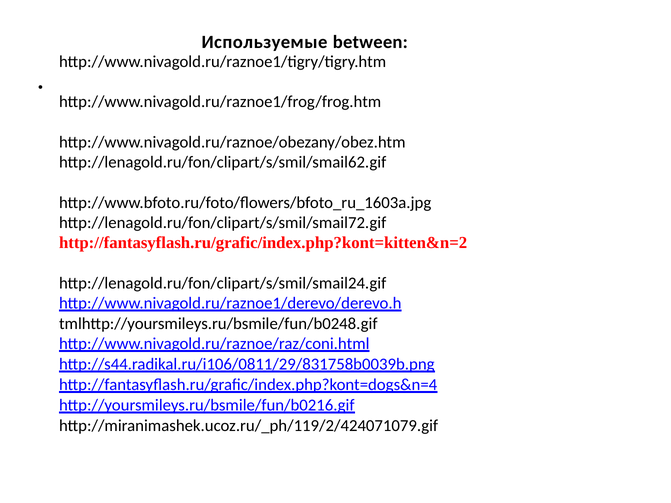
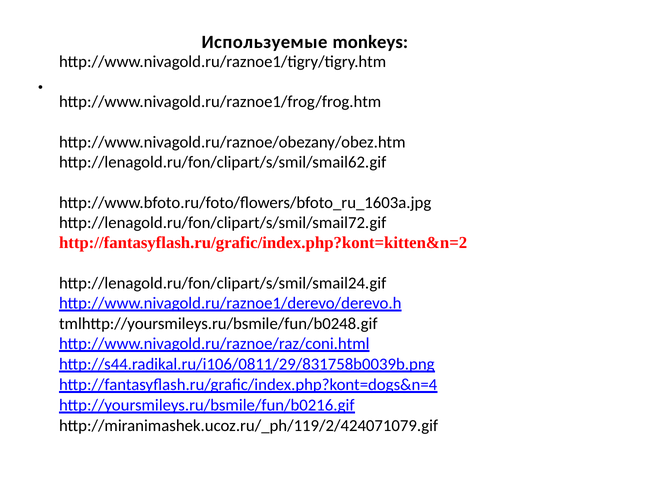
between: between -> monkeys (370, 42)
